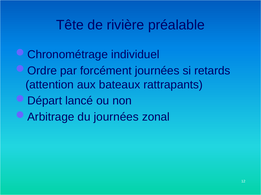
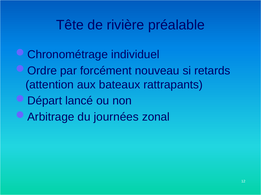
forcément journées: journées -> nouveau (157, 71)
